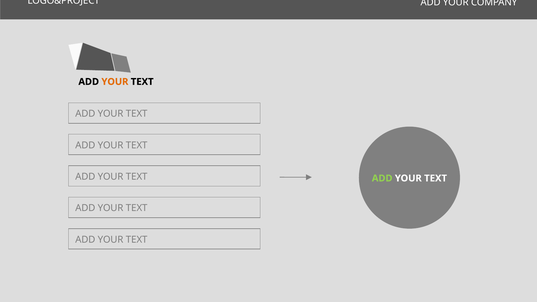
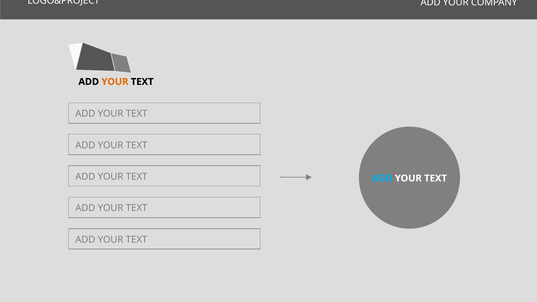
ADD colour: light green -> light blue (382, 178)
